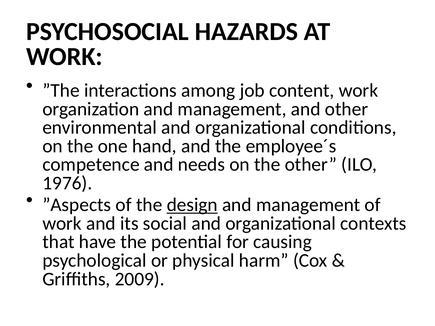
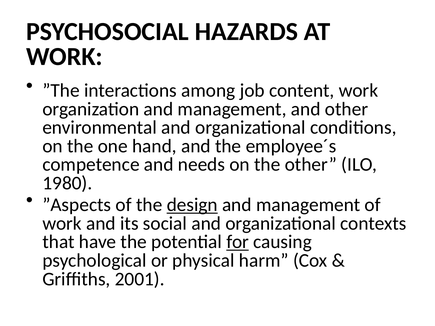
1976: 1976 -> 1980 (67, 183)
for underline: none -> present (238, 242)
2009: 2009 -> 2001 (140, 279)
